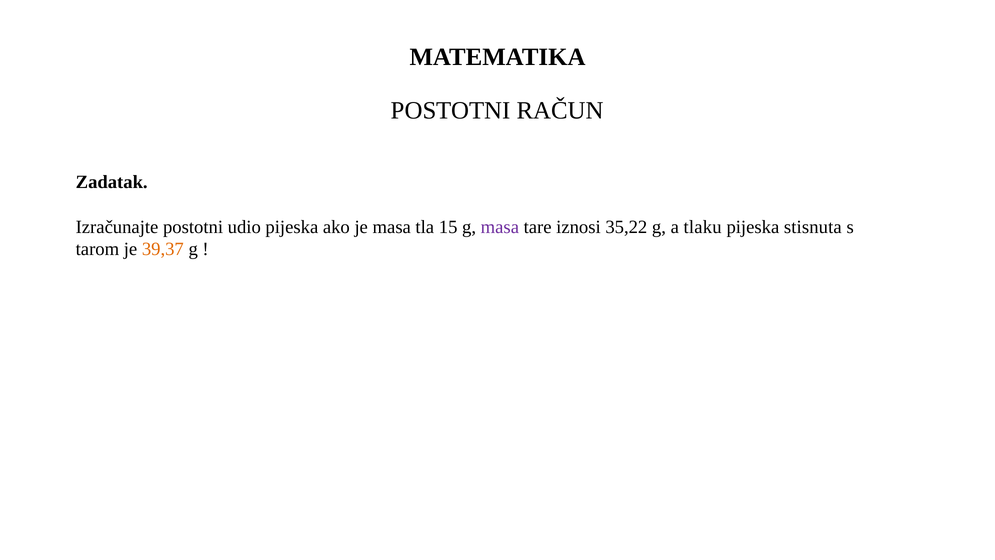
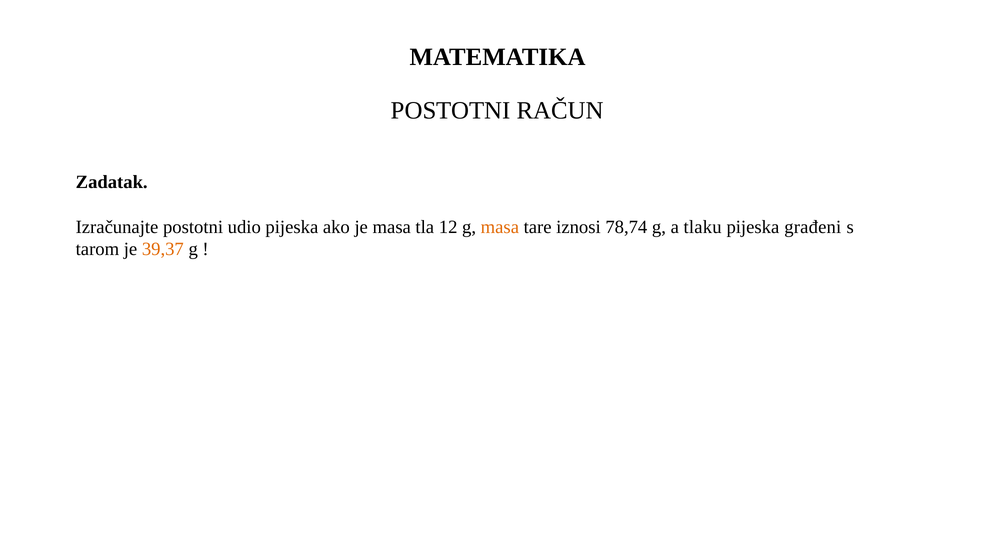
15: 15 -> 12 (448, 227)
masa colour: purple -> orange (500, 227)
35,22: 35,22 -> 78,74 (626, 227)
stisnuta: stisnuta -> građeni (813, 227)
